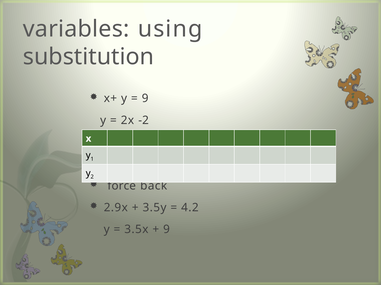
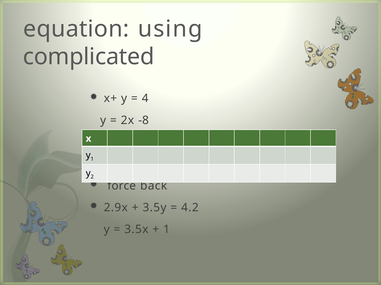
variables: variables -> equation (76, 29)
substitution: substitution -> complicated (89, 57)
9: 9 -> 4 (145, 99)
-2: -2 -> -8 (144, 121)
9: 9 -> 1 (167, 230)
